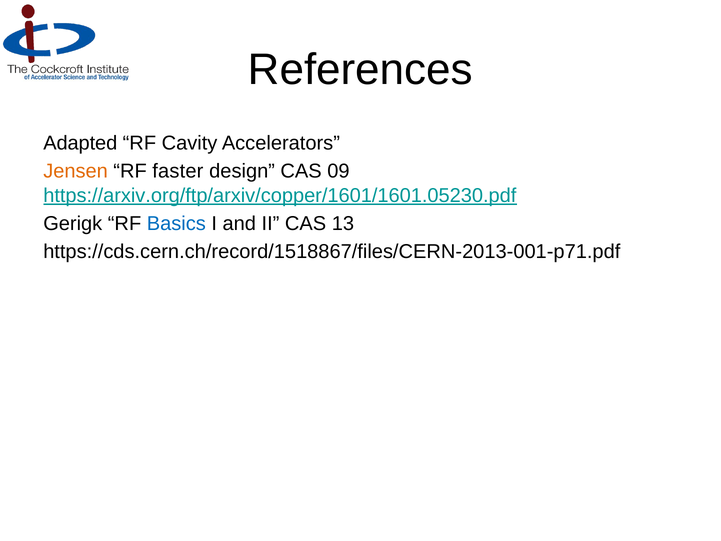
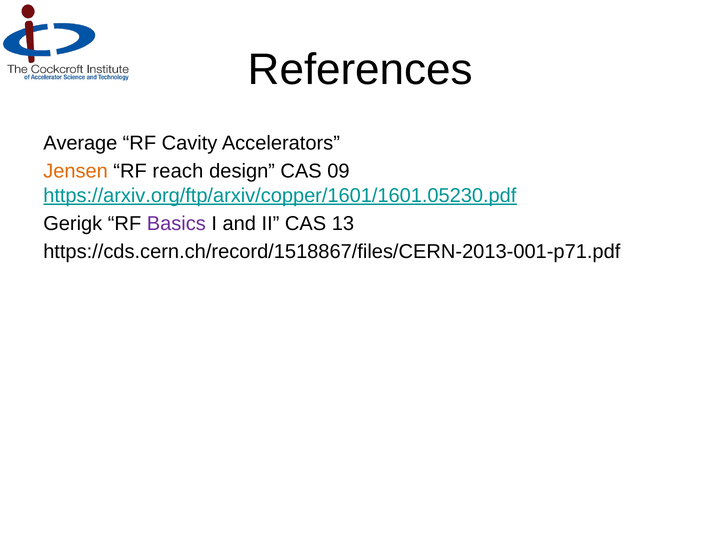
Adapted: Adapted -> Average (80, 143)
faster: faster -> reach (178, 171)
Basics colour: blue -> purple (176, 223)
